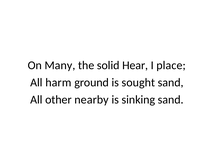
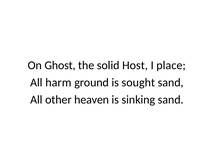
Many: Many -> Ghost (60, 65)
Hear: Hear -> Host (135, 65)
nearby: nearby -> heaven (92, 99)
